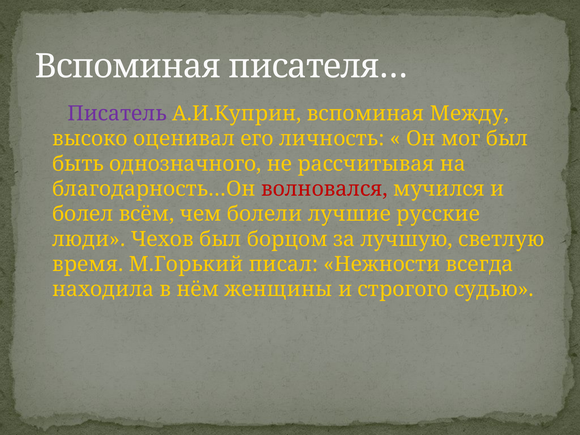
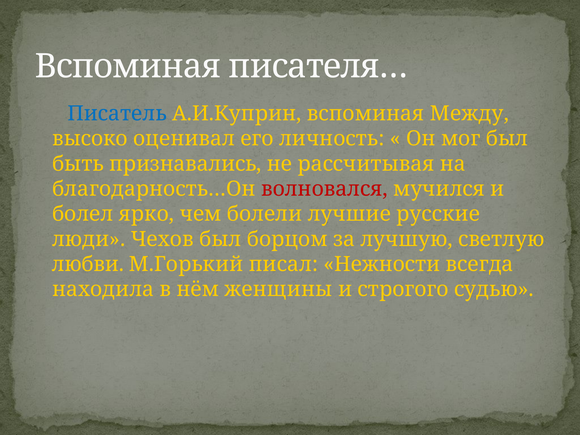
Писатель colour: purple -> blue (117, 114)
однозначного: однозначного -> признавались (185, 164)
всём: всём -> ярко (146, 214)
время: время -> любви (88, 264)
